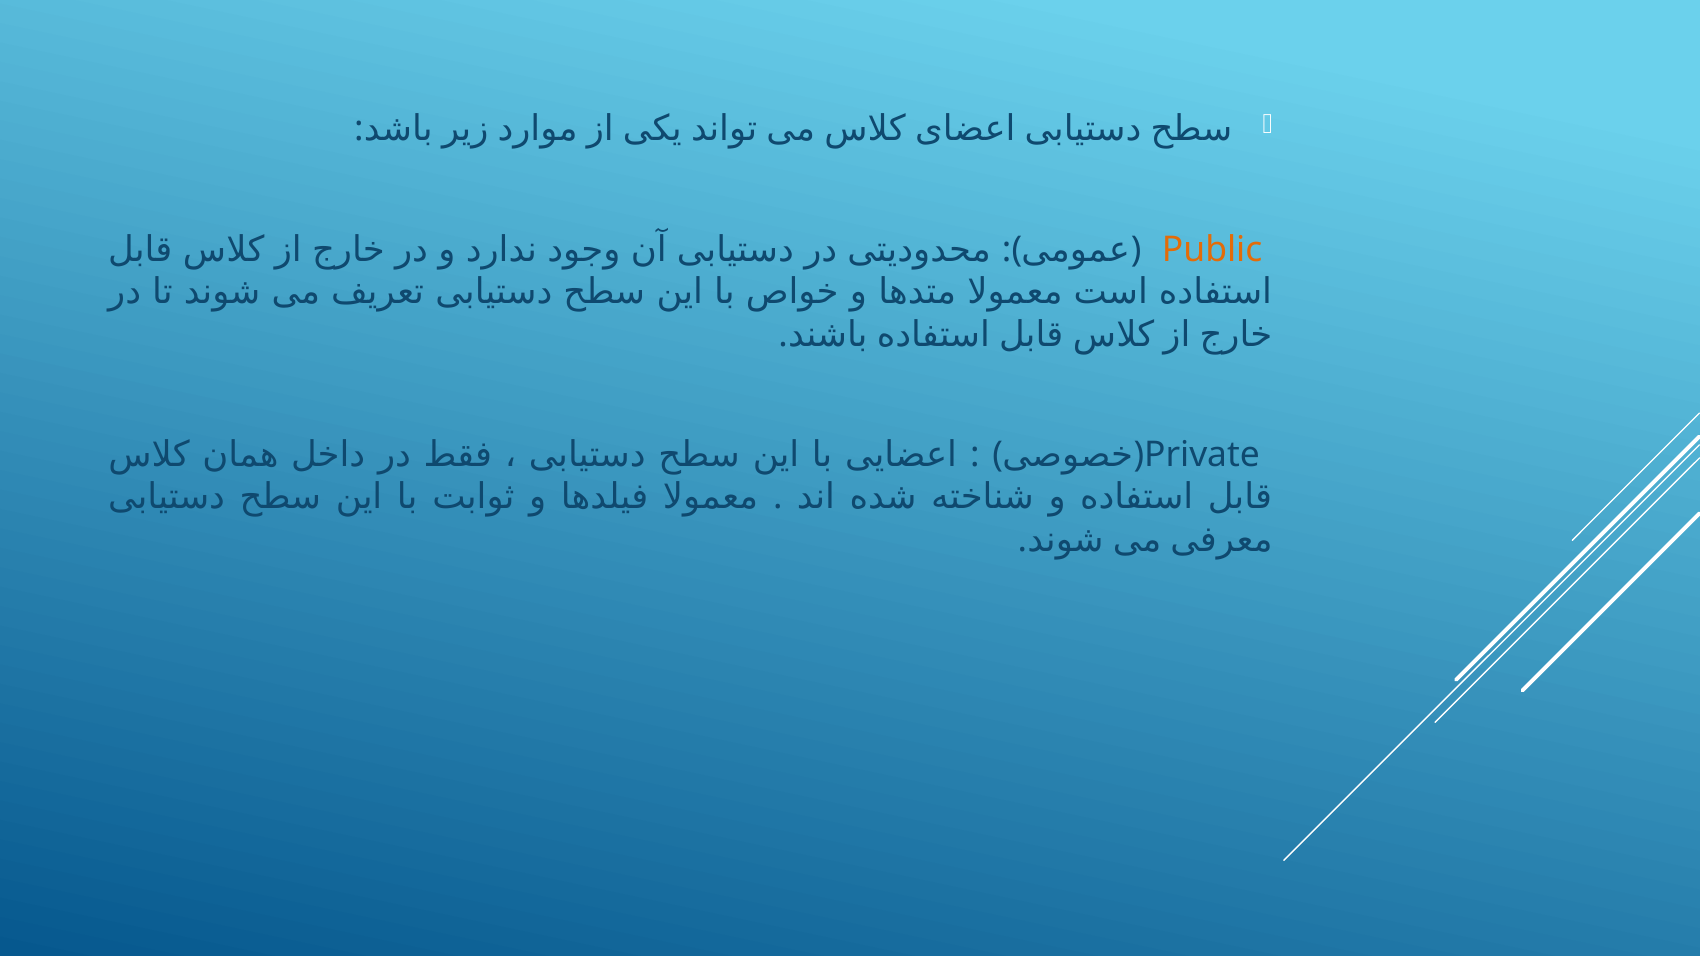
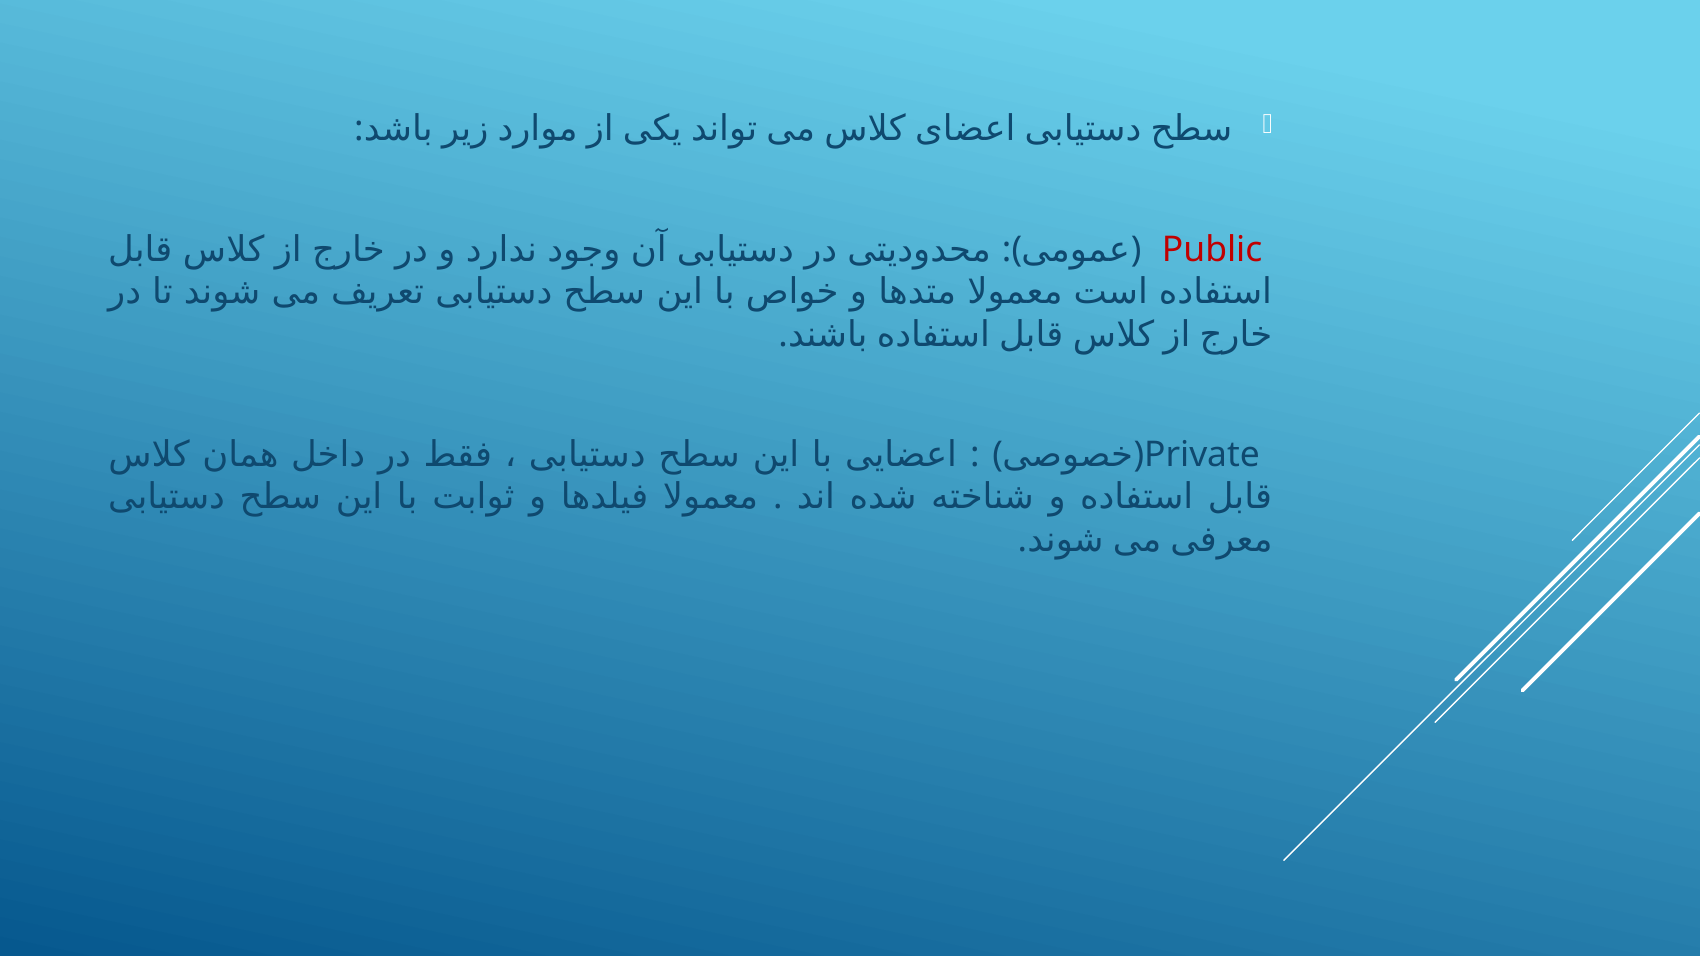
Public colour: orange -> red (1212, 249)
